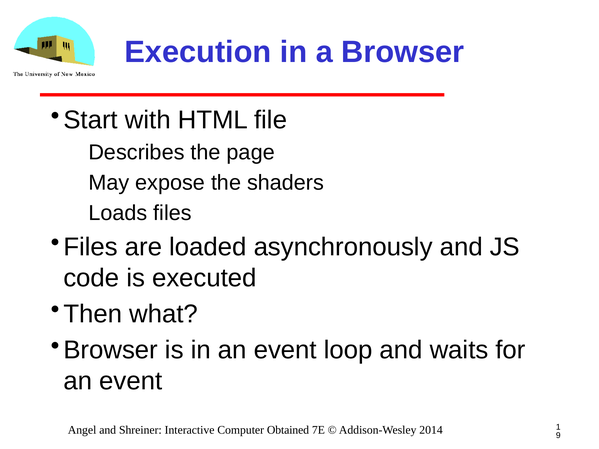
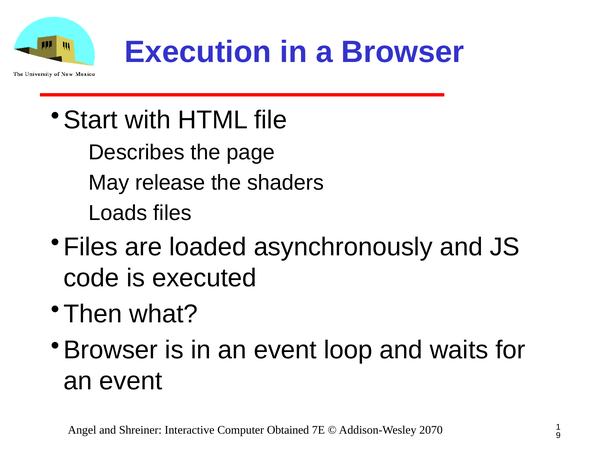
expose: expose -> release (170, 183)
2014: 2014 -> 2070 (431, 430)
